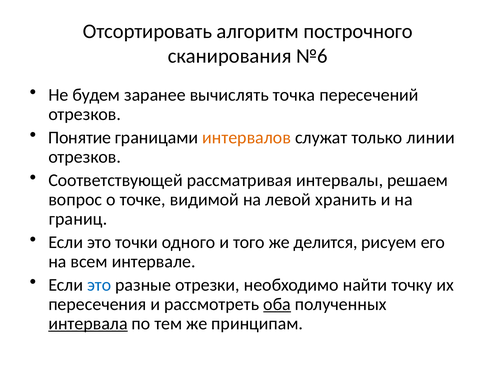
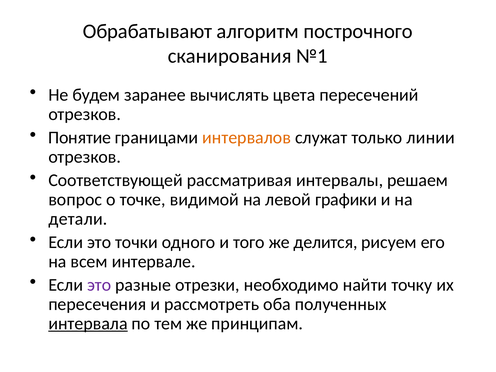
Отсортировать: Отсортировать -> Обрабатывают (147, 31)
№6: №6 -> №1 (312, 56)
точка: точка -> цвета (294, 95)
хранить: хранить -> графики (346, 200)
границ: границ -> детали (78, 219)
это colour: blue -> purple (99, 285)
оба underline: present -> none (277, 304)
